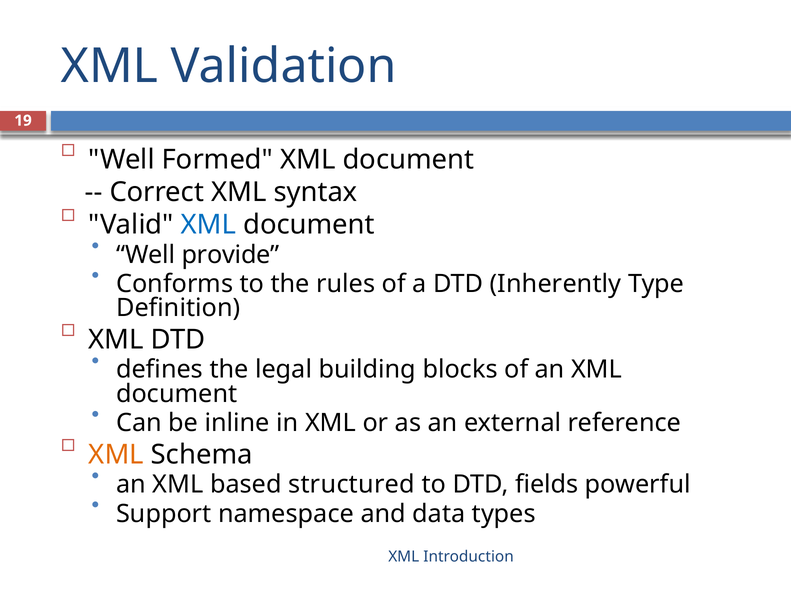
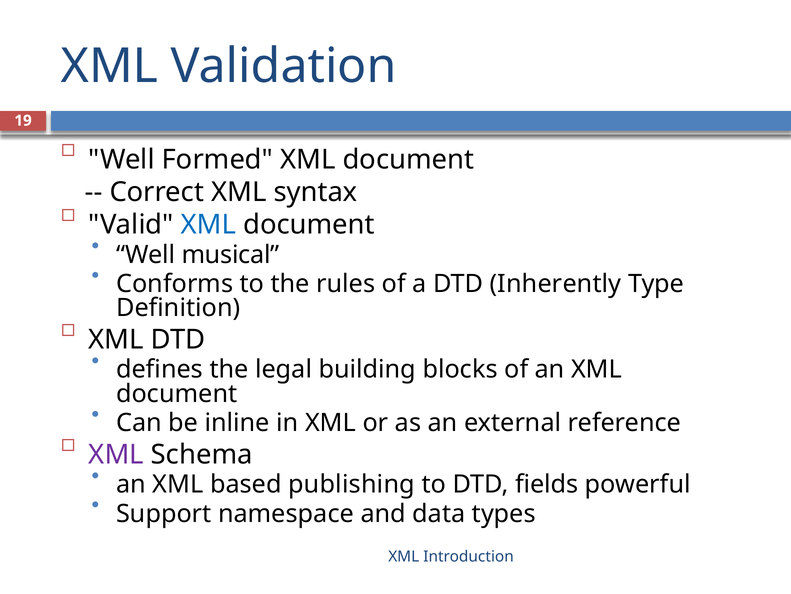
provide: provide -> musical (231, 254)
XML colour: orange -> purple (116, 454)
structured: structured -> publishing (352, 484)
